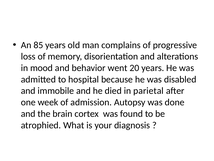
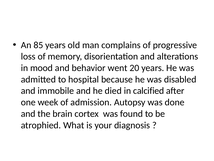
parietal: parietal -> calcified (149, 91)
